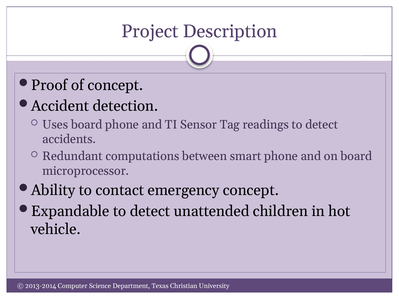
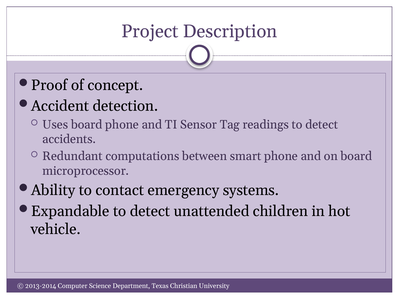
emergency concept: concept -> systems (251, 190)
